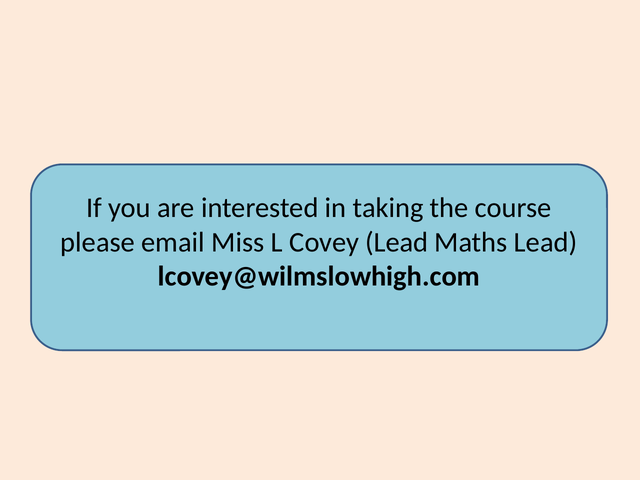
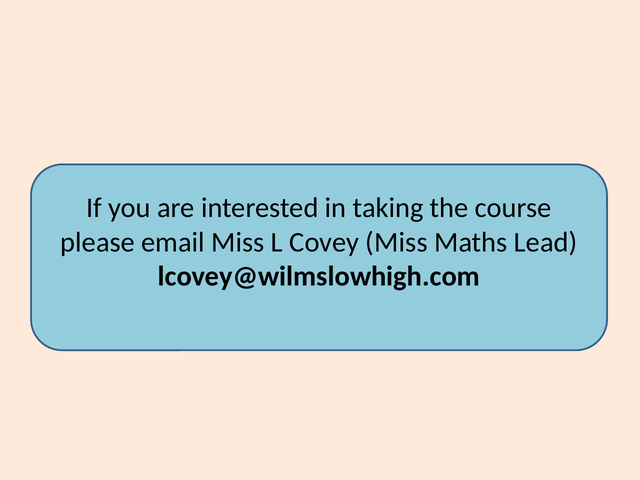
Covey Lead: Lead -> Miss (396, 242)
